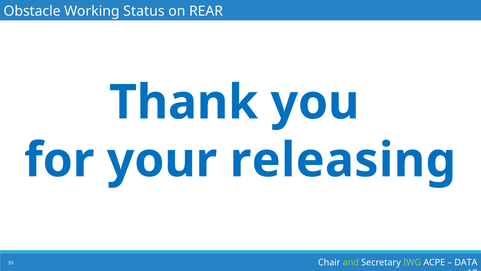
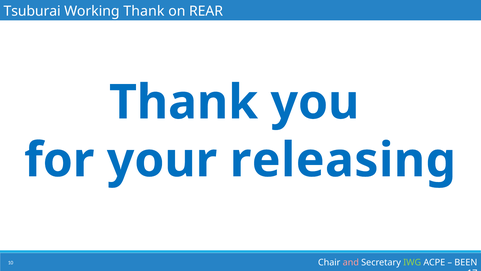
Obstacle: Obstacle -> Tsuburai (32, 11)
Working Status: Status -> Thank (144, 11)
and colour: light green -> pink (351, 262)
DATA: DATA -> BEEN (466, 262)
